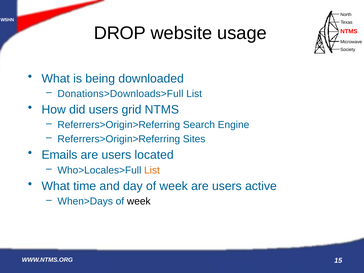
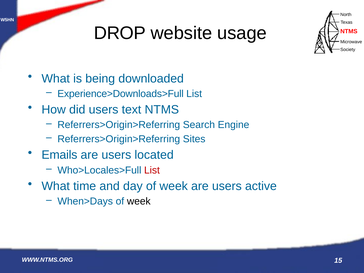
Donations>Downloads>Full: Donations>Downloads>Full -> Experience>Downloads>Full (121, 94)
grid: grid -> text (131, 110)
List colour: orange -> red (152, 170)
